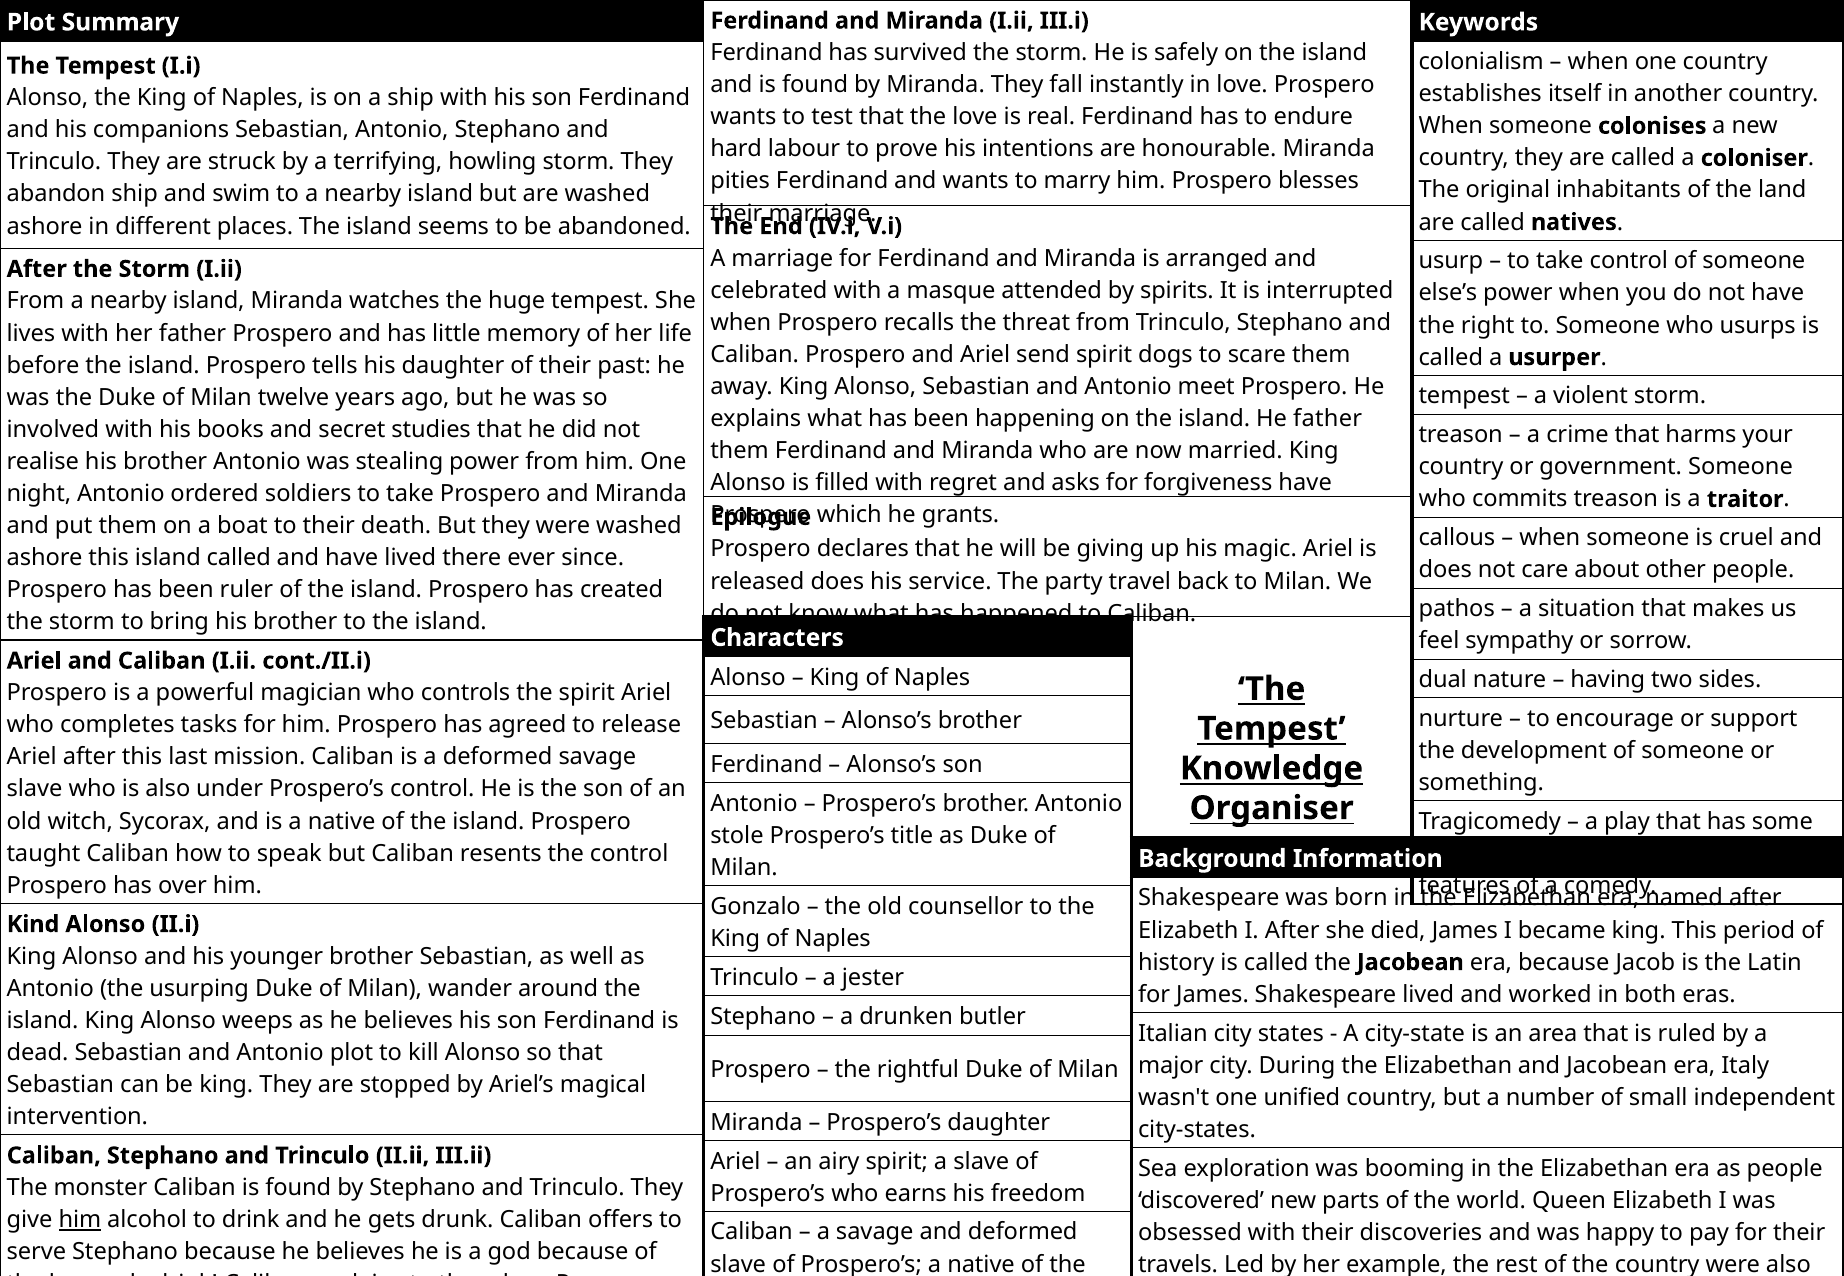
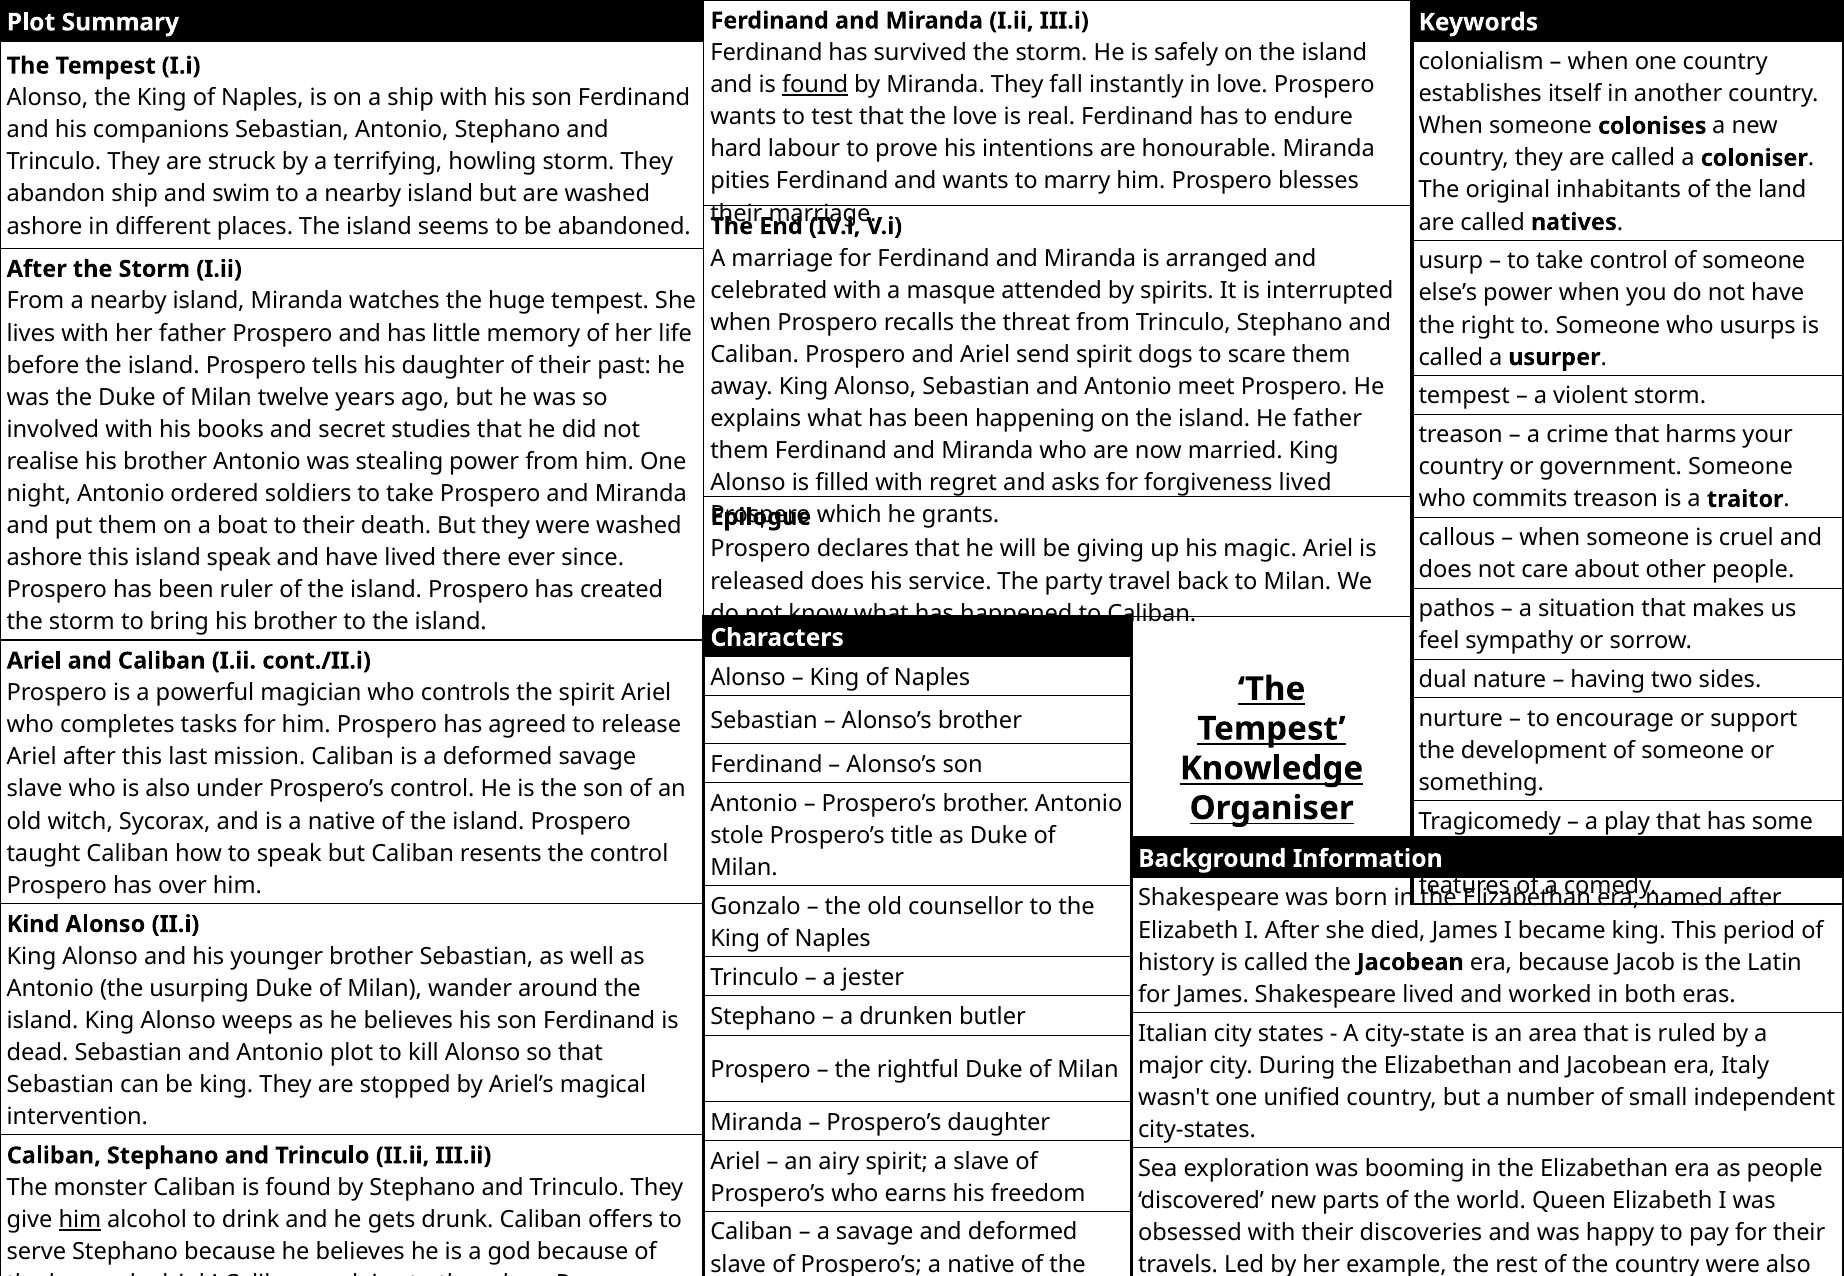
found underline: none -> present (815, 85)
forgiveness have: have -> lived (1305, 483)
island called: called -> speak (239, 558)
